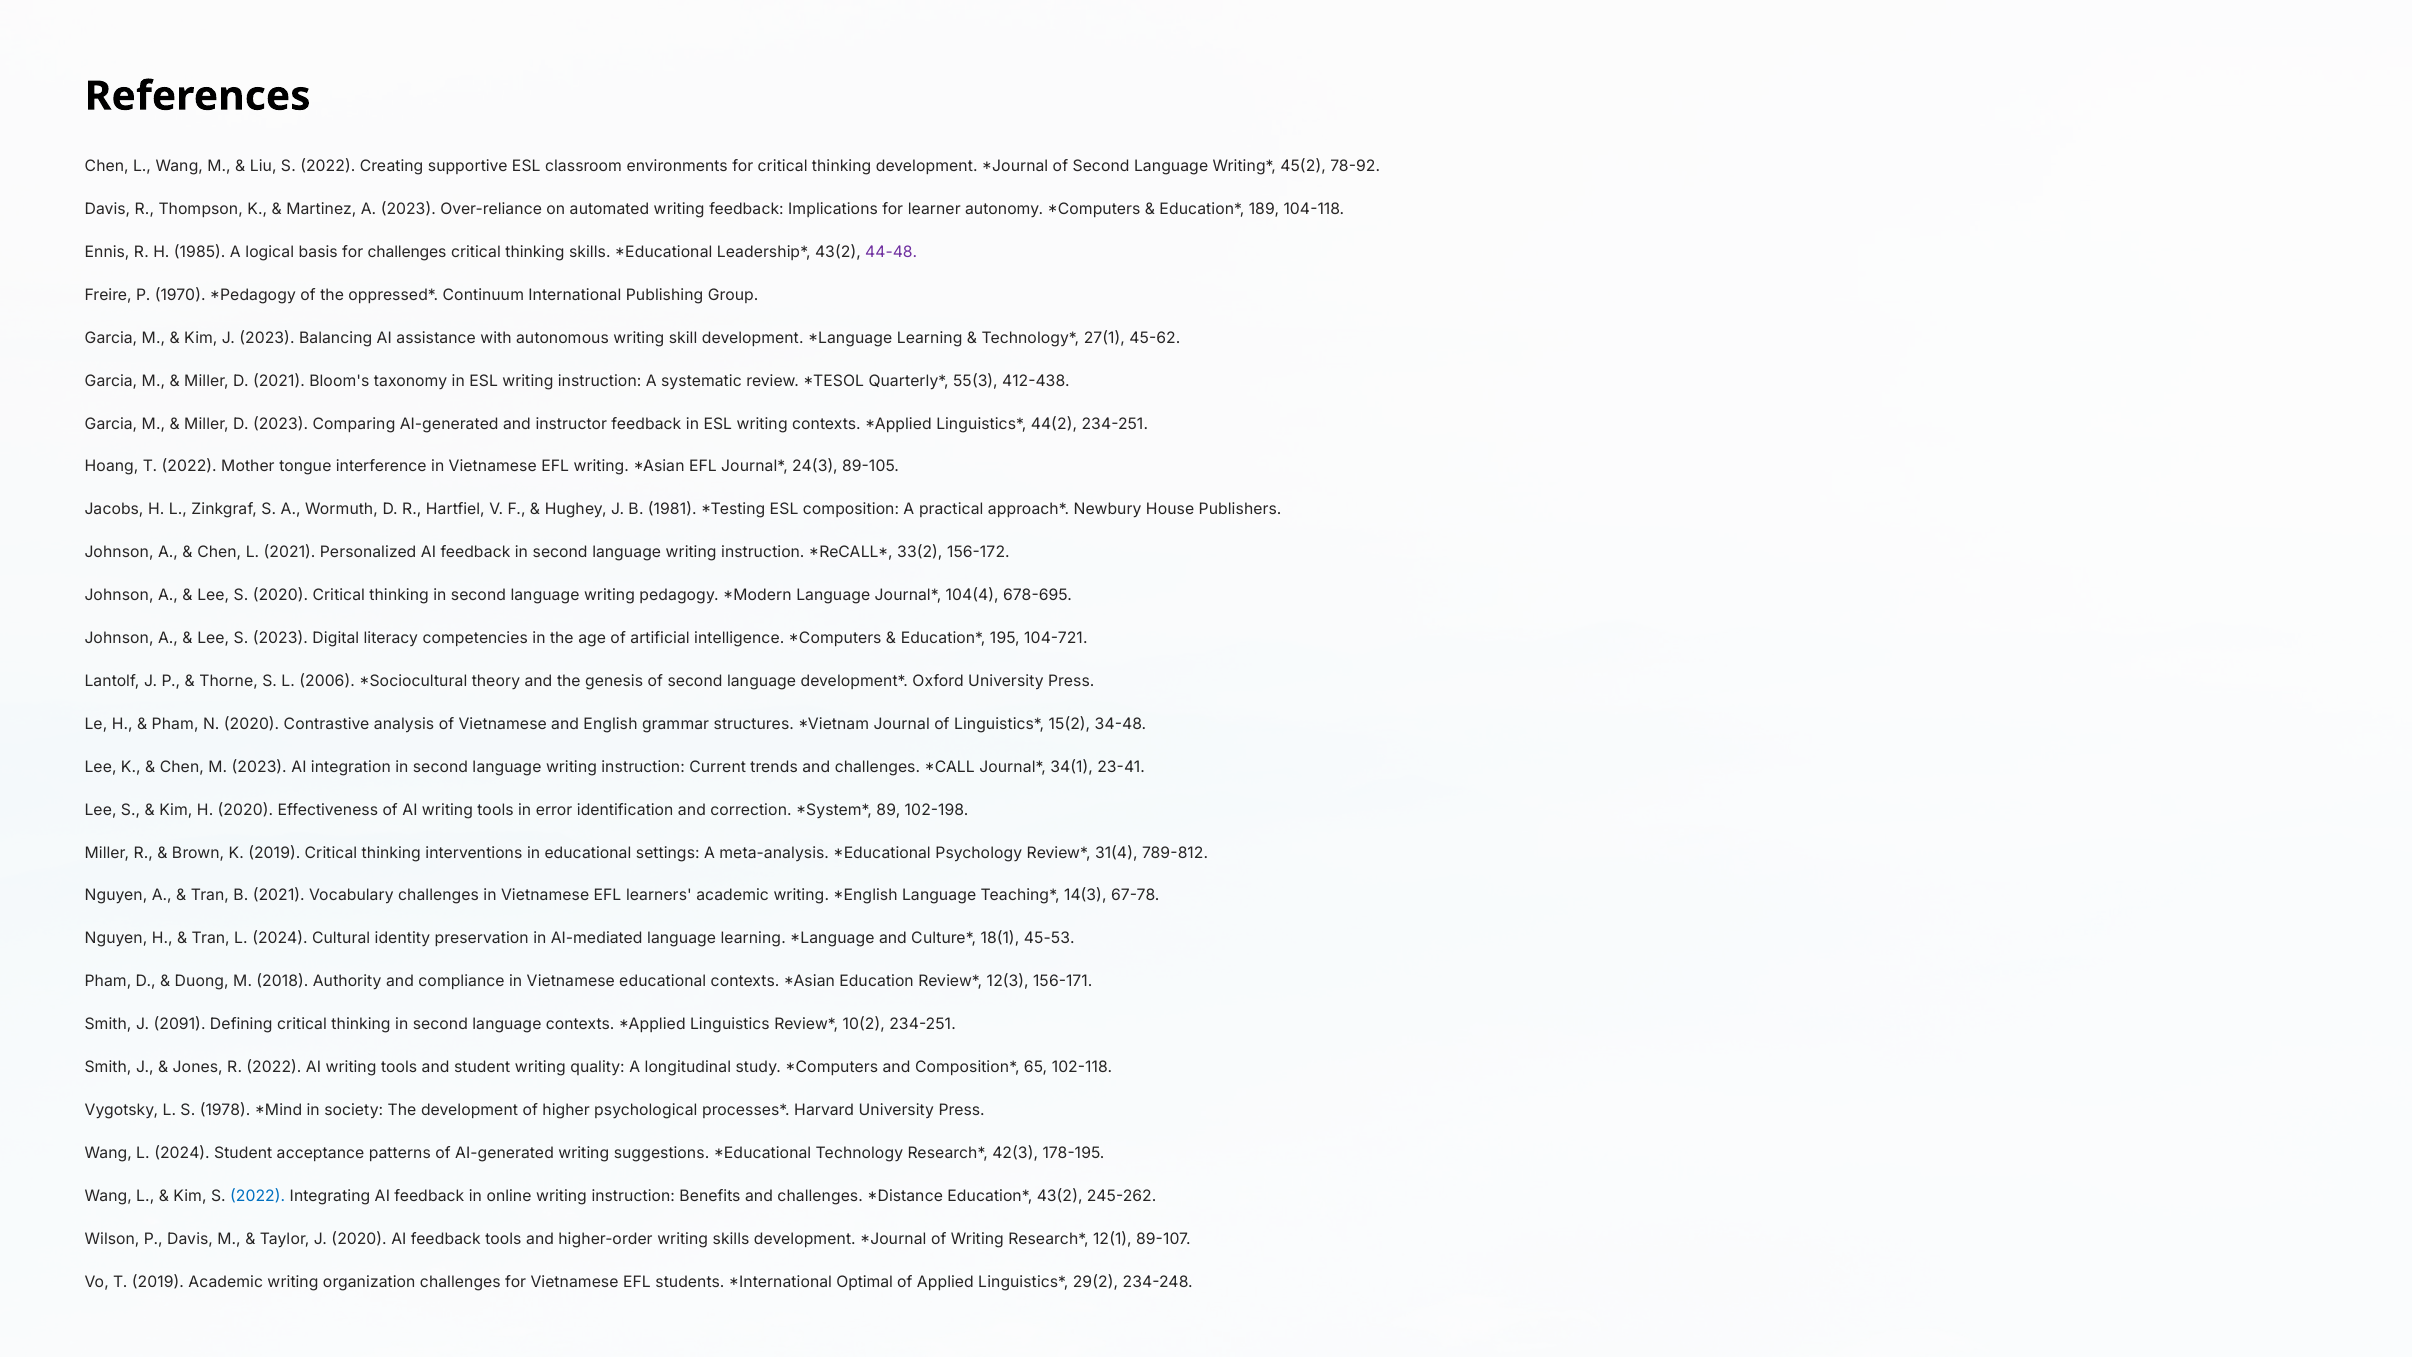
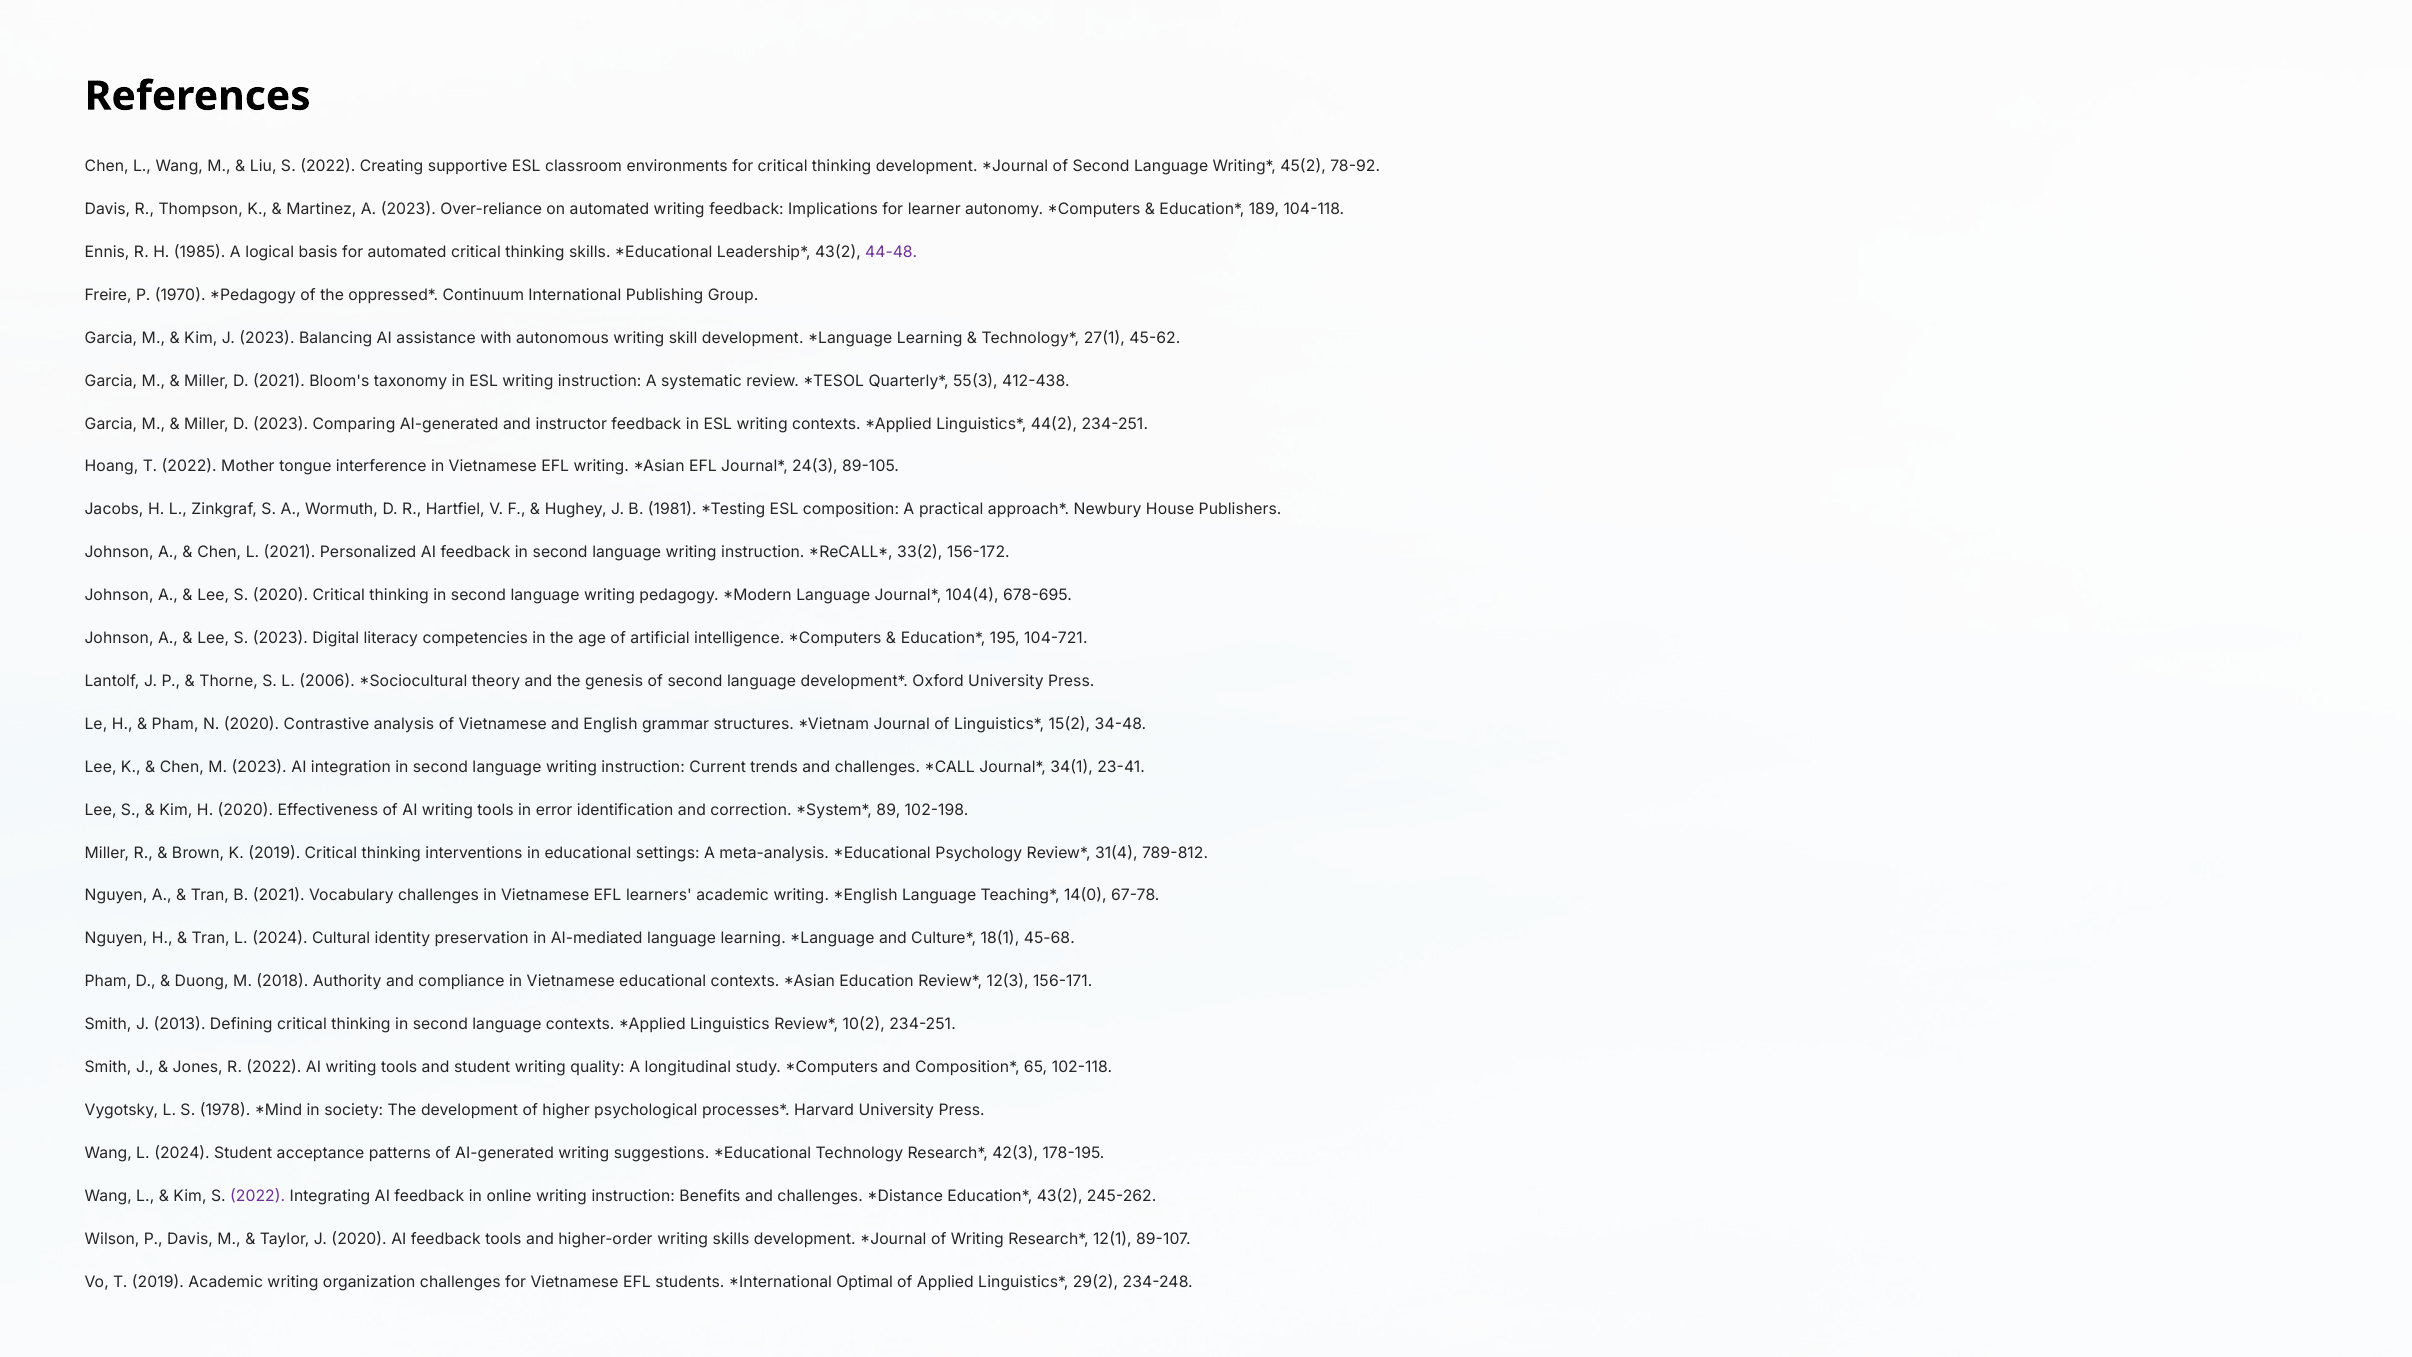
for challenges: challenges -> automated (407, 252)
14(3: 14(3 -> 14(0 (1085, 896)
45-53: 45-53 -> 45-68 (1049, 938)
2091: 2091 -> 2013 (180, 1024)
2022 colour: blue -> purple (258, 1196)
